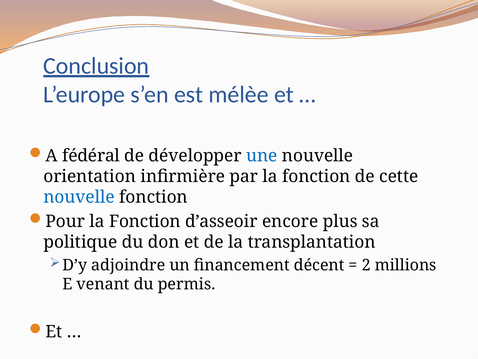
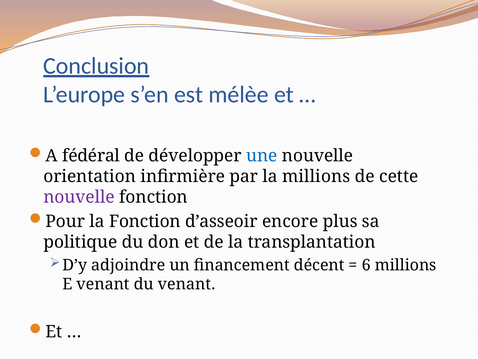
par la fonction: fonction -> millions (316, 176)
nouvelle colour: blue -> purple (79, 197)
2: 2 -> 6 (366, 265)
du permis: permis -> venant (187, 284)
